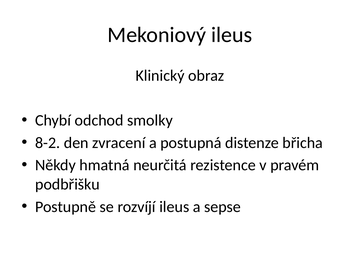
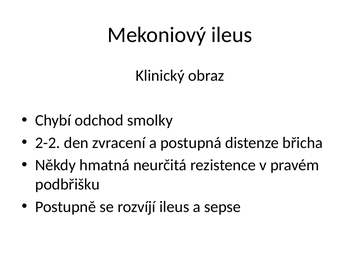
8-2: 8-2 -> 2-2 (48, 143)
